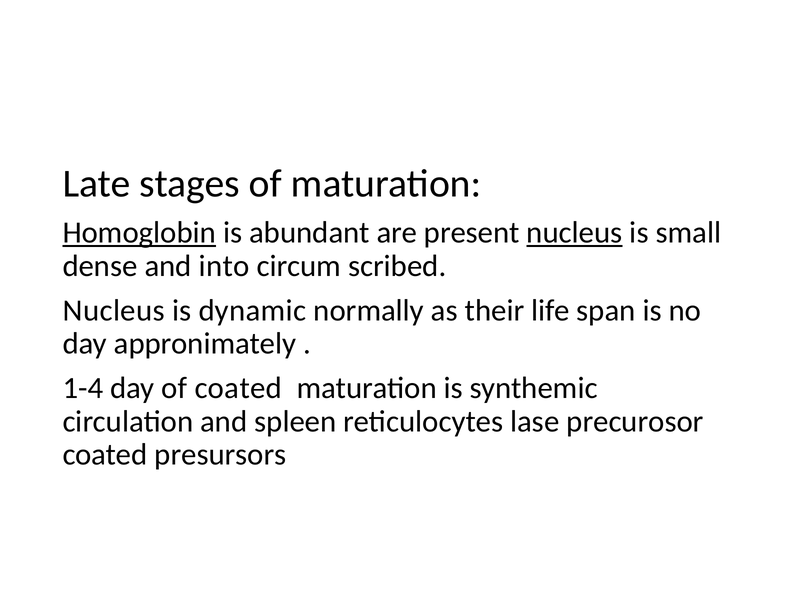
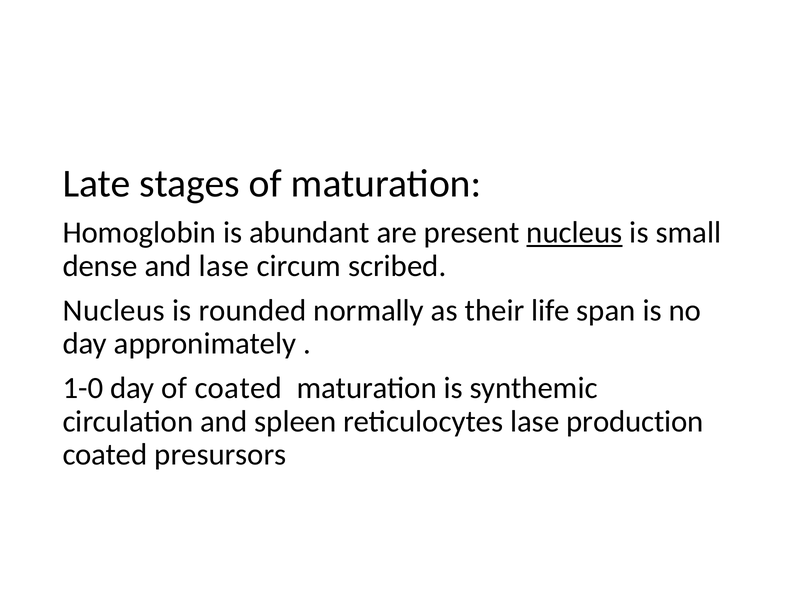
Homoglobin underline: present -> none (139, 233)
and into: into -> lase (224, 266)
dynamic: dynamic -> rounded (252, 311)
1-4: 1-4 -> 1-0 (83, 388)
precurosor: precurosor -> production (635, 422)
